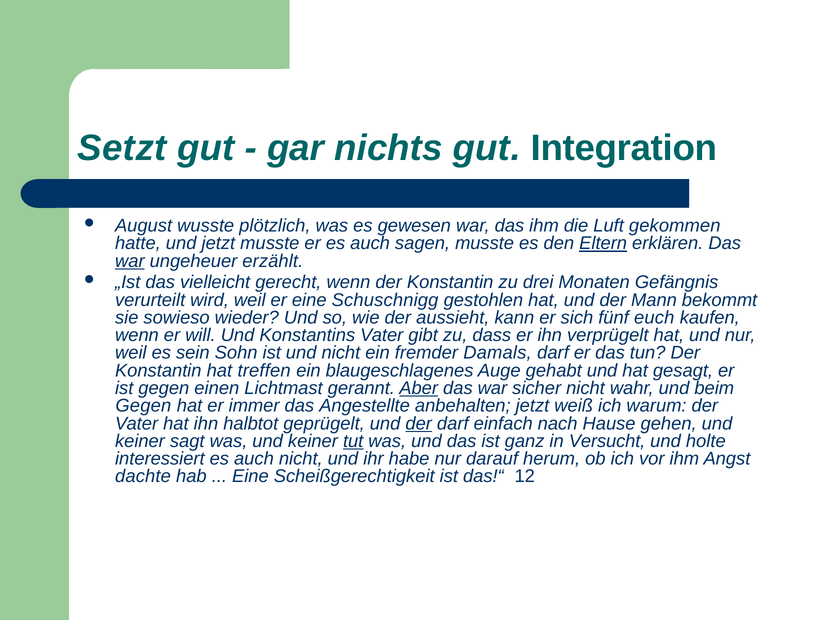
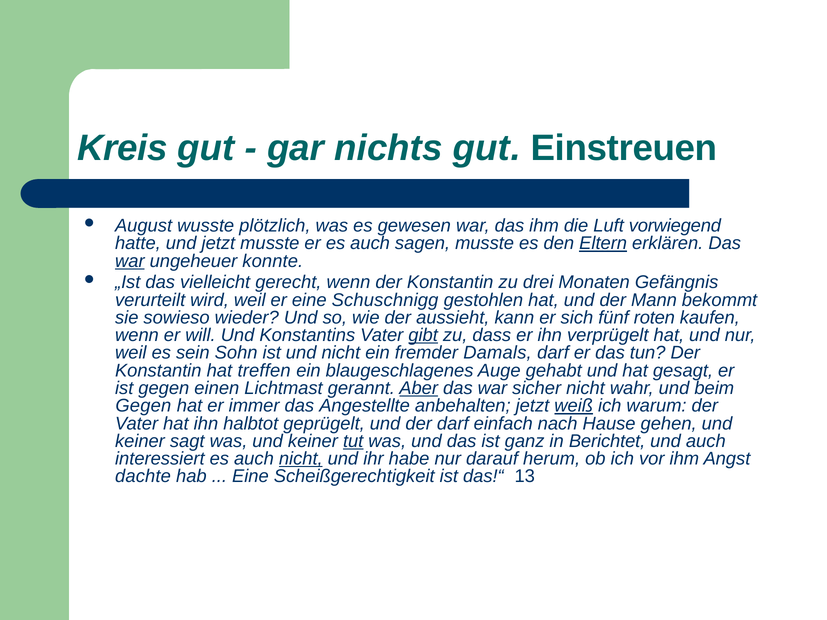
Setzt: Setzt -> Kreis (122, 148)
Integration: Integration -> Einstreuen (624, 148)
gekommen: gekommen -> vorwiegend (675, 226)
erzählt: erzählt -> konnte (273, 261)
euch: euch -> roten (654, 318)
gibt underline: none -> present (423, 335)
weiß underline: none -> present (574, 406)
der underline: present -> none (419, 424)
Versucht: Versucht -> Berichtet (607, 441)
und holte: holte -> auch (706, 441)
nicht underline: none -> present (301, 459)
12: 12 -> 13 (525, 477)
